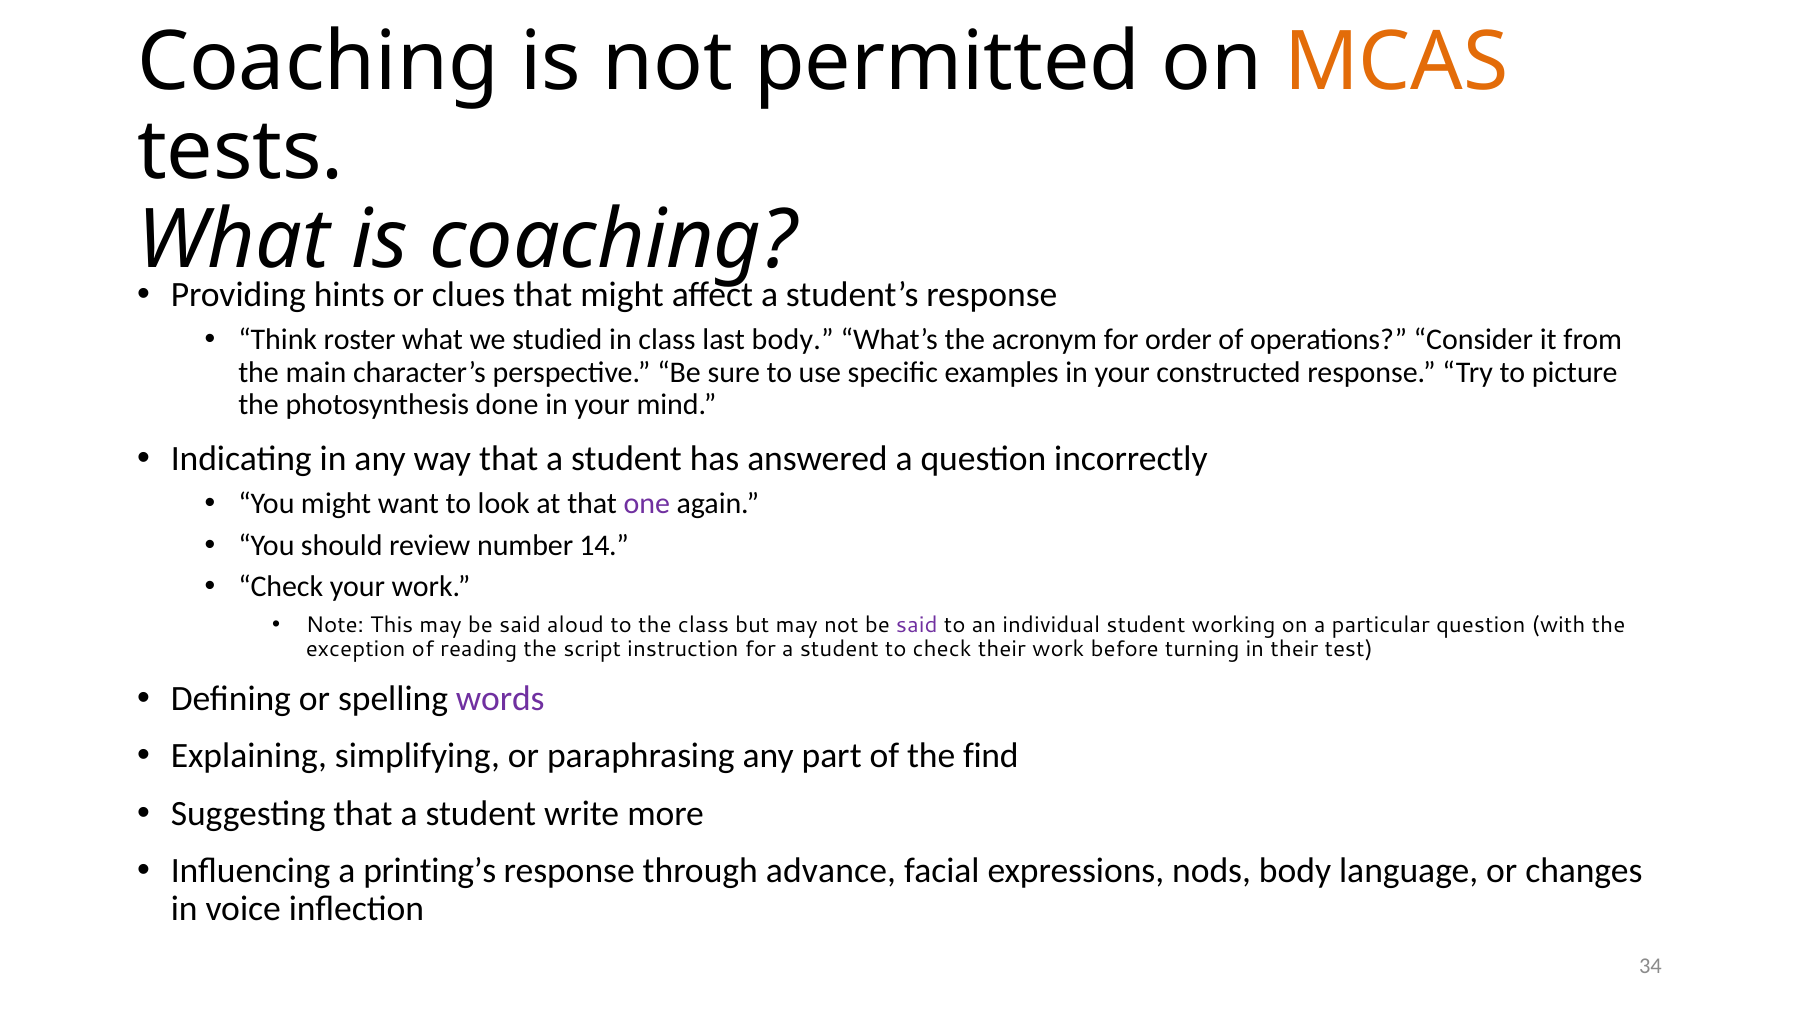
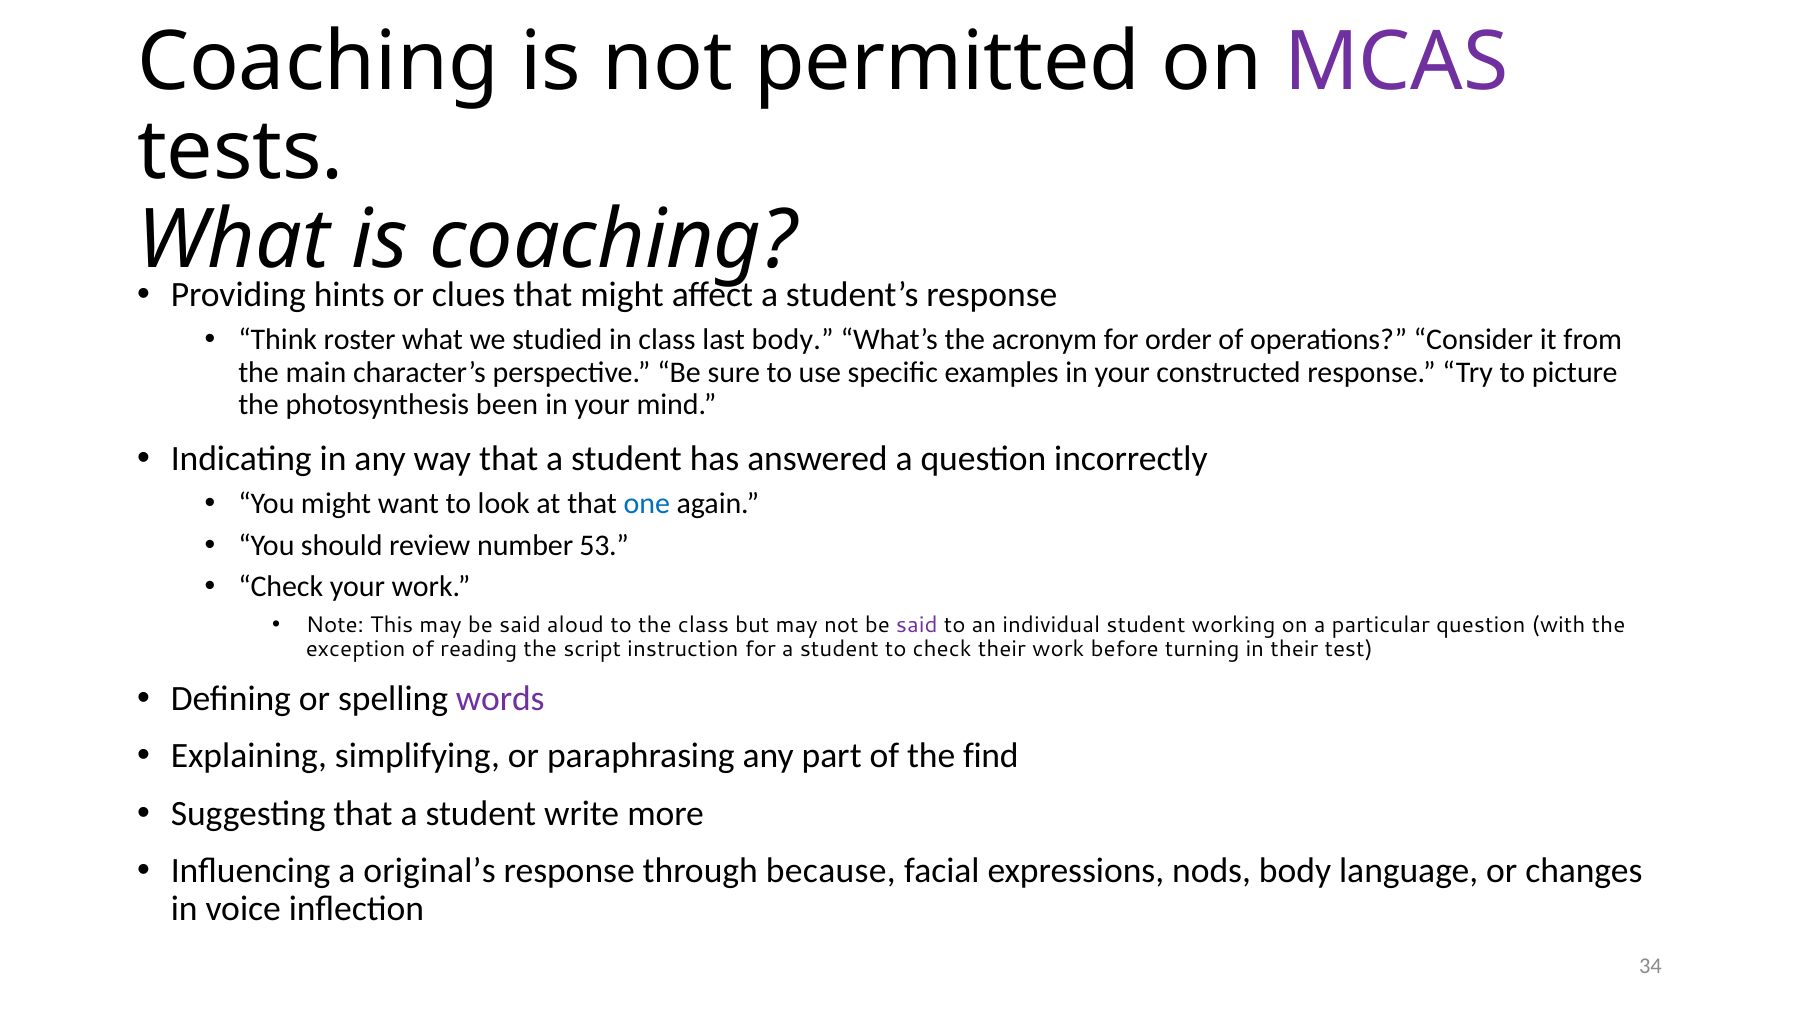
MCAS colour: orange -> purple (1396, 62)
done: done -> been (507, 405)
one colour: purple -> blue (647, 504)
14: 14 -> 53 (604, 545)
printing’s: printing’s -> original’s (430, 871)
advance: advance -> because (831, 871)
